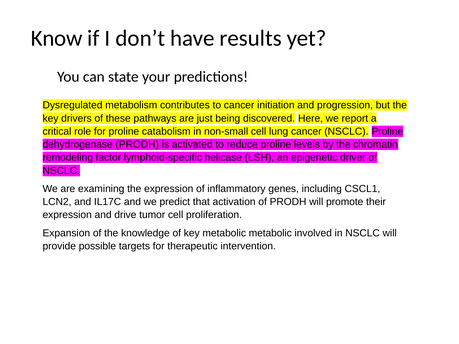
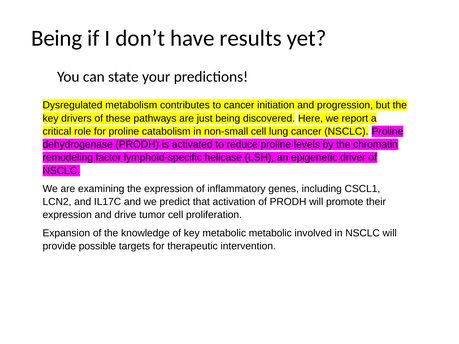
Know: Know -> Being (57, 38)
